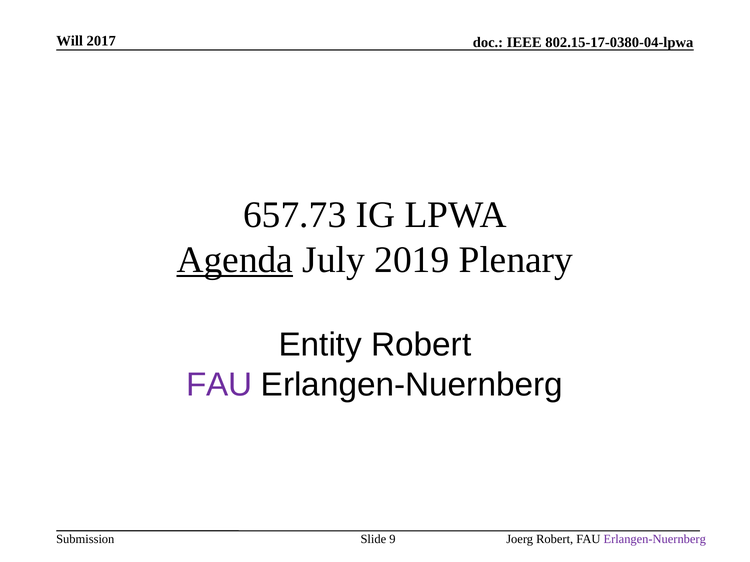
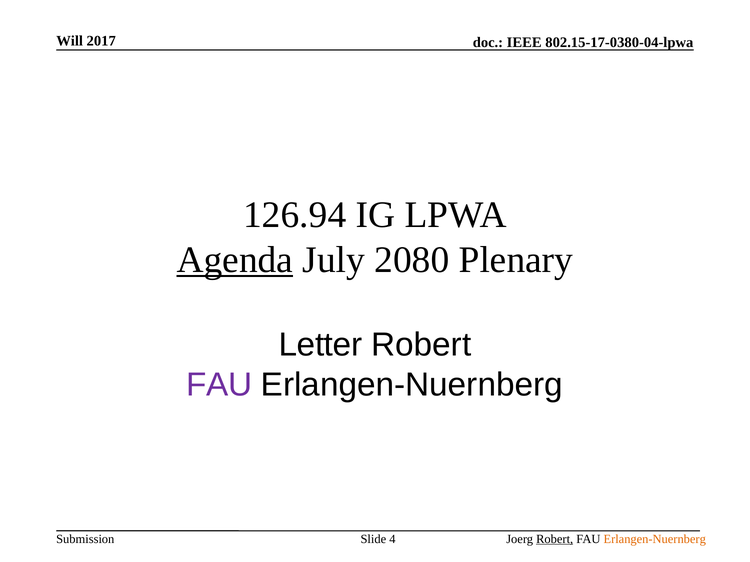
657.73: 657.73 -> 126.94 (295, 215)
2019: 2019 -> 2080 (412, 260)
Entity: Entity -> Letter (320, 345)
9: 9 -> 4 (392, 539)
Robert underline: none -> present (555, 539)
Erlangen-Nuernberg colour: purple -> orange (655, 539)
